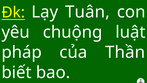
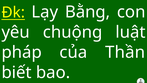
Tuân: Tuân -> Bằng (88, 12)
